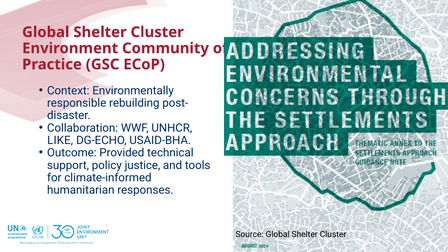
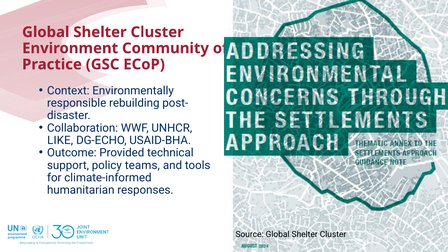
justice: justice -> teams (142, 165)
